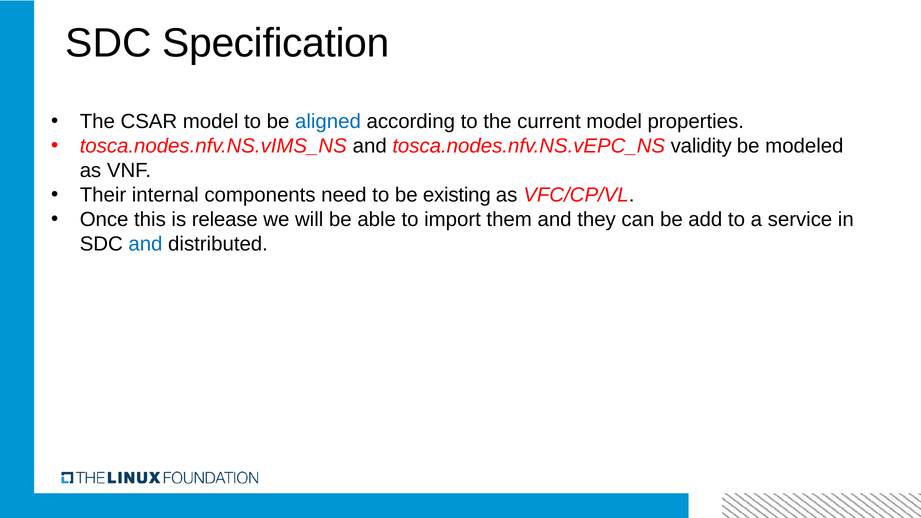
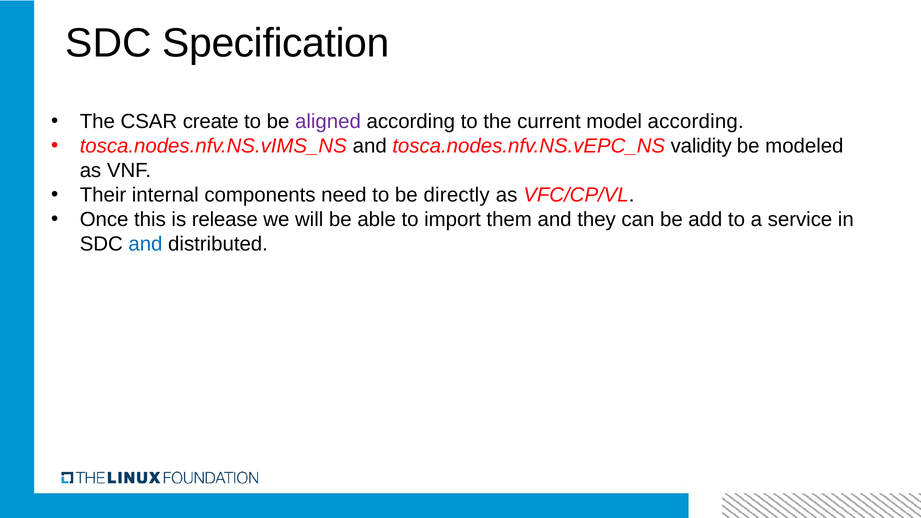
CSAR model: model -> create (211, 122)
aligned colour: blue -> purple (328, 122)
model properties: properties -> according (696, 122)
existing: existing -> directly (457, 195)
